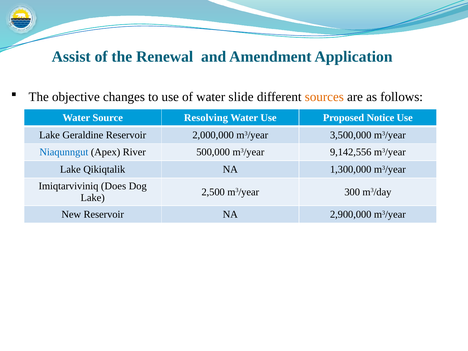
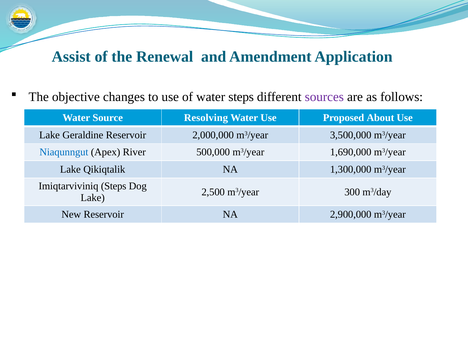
water slide: slide -> steps (241, 97)
sources colour: orange -> purple (324, 97)
Notice: Notice -> About (380, 118)
9,142,556: 9,142,556 -> 1,690,000 (351, 152)
Imiqtarviviniq Does: Does -> Steps (114, 186)
